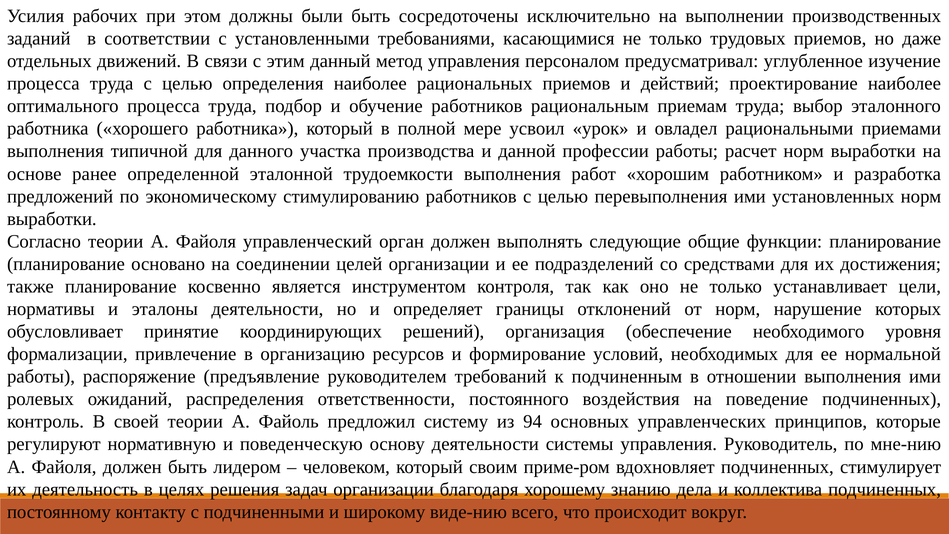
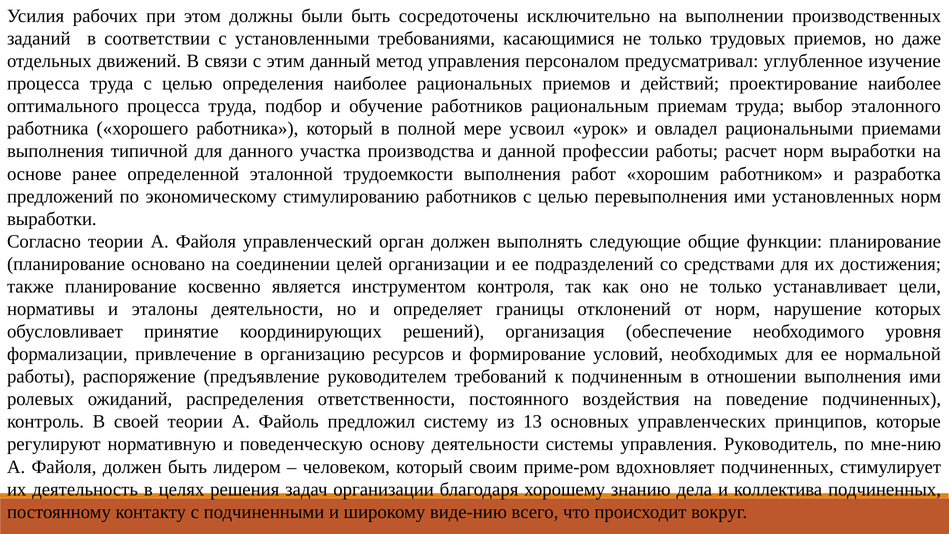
94: 94 -> 13 (533, 422)
